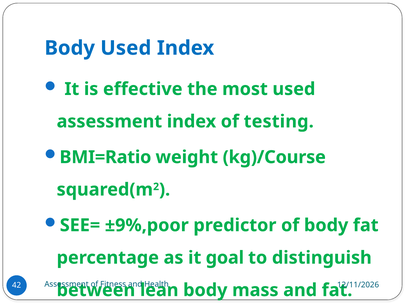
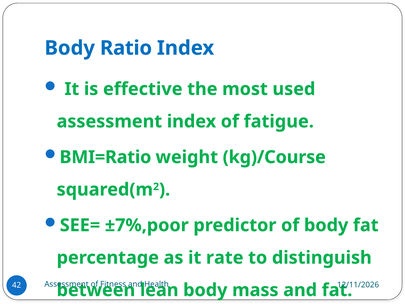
Body Used: Used -> Ratio (126, 48)
testing: testing -> fatigue (279, 121)
±9%,poor: ±9%,poor -> ±7%,poor (147, 225)
goal: goal -> rate (225, 258)
